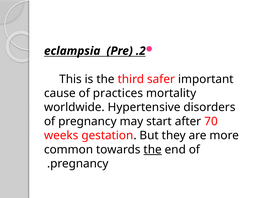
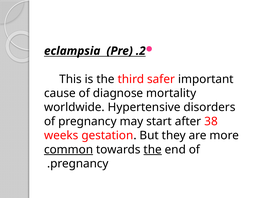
practices: practices -> diagnose (118, 93)
70: 70 -> 38 (211, 121)
common underline: none -> present (69, 150)
